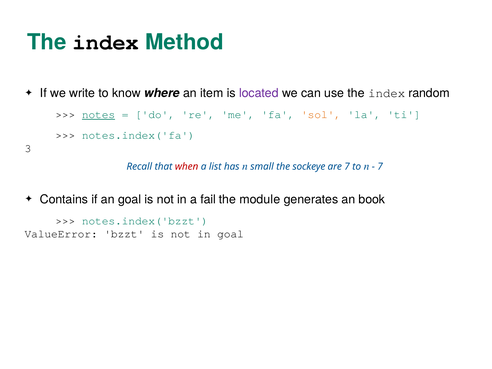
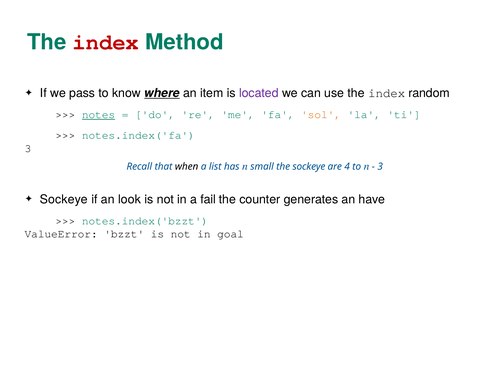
index colour: black -> red (106, 42)
write: write -> pass (82, 93)
where underline: none -> present (162, 93)
when colour: red -> black (187, 167)
are 7: 7 -> 4 (347, 167)
7: 7 -> 3 (380, 167)
Contains: Contains -> Sockeye (64, 199)
an goal: goal -> look (129, 199)
module: module -> counter (260, 199)
book: book -> have (372, 199)
